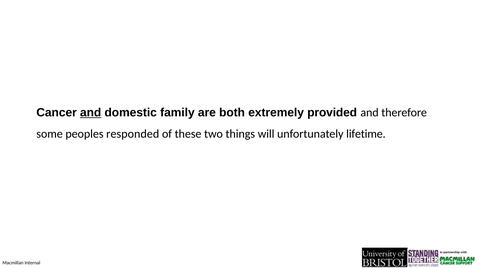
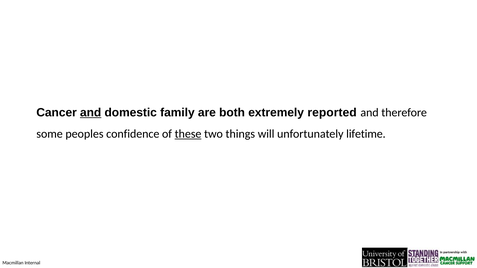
provided: provided -> reported (332, 113)
responded: responded -> confidence (133, 134)
these underline: none -> present (188, 134)
